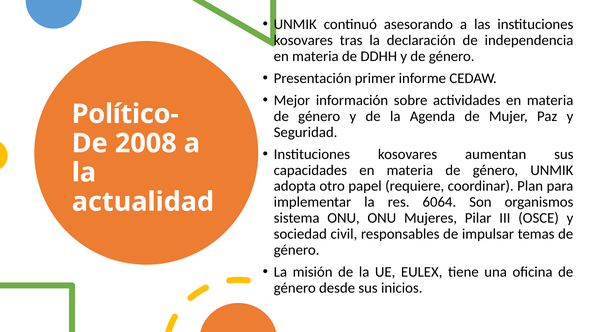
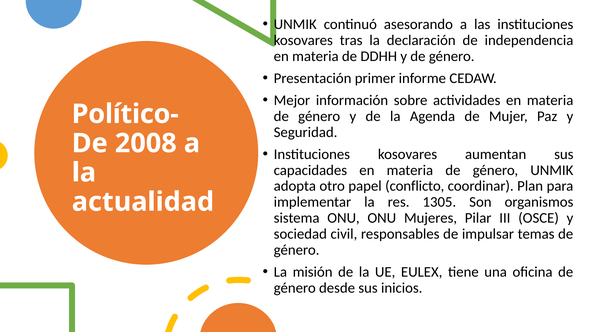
requiere: requiere -> conflicto (415, 186)
6064: 6064 -> 1305 (439, 202)
